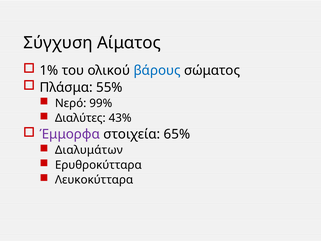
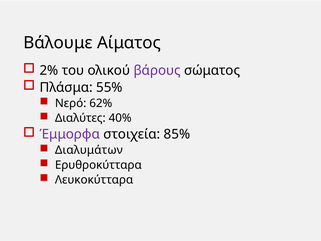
Σύγχυση: Σύγχυση -> Βάλουμε (58, 43)
1%: 1% -> 2% (49, 70)
βάρους colour: blue -> purple (157, 70)
99%: 99% -> 62% (101, 103)
43%: 43% -> 40% (120, 118)
65%: 65% -> 85% (177, 134)
